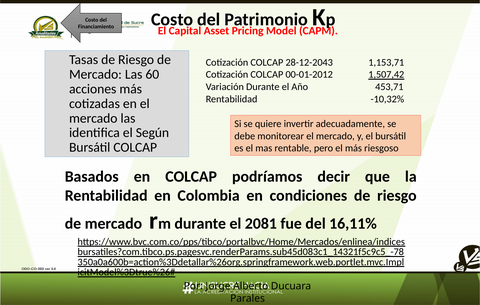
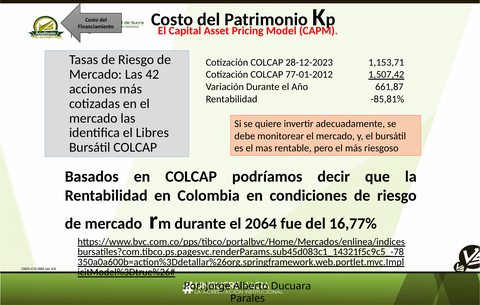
28-12-2043: 28-12-2043 -> 28-12-2023 (309, 62)
60: 60 -> 42 (152, 74)
00-01-2012: 00-01-2012 -> 77-01-2012 (309, 75)
453,71: 453,71 -> 661,87 (389, 87)
-10,32%: -10,32% -> -85,81% (387, 99)
Según: Según -> Libres (152, 133)
2081: 2081 -> 2064 (261, 224)
16,11%: 16,11% -> 16,77% (353, 224)
